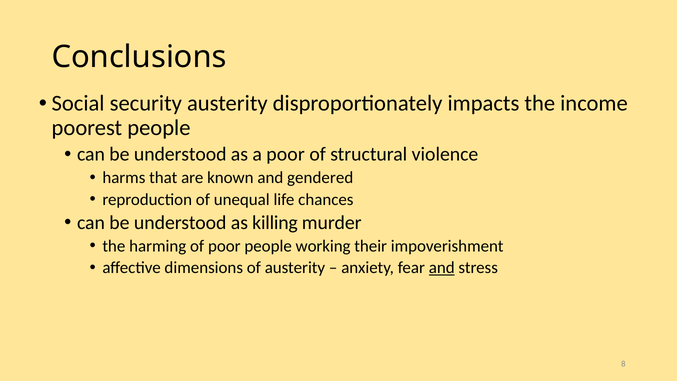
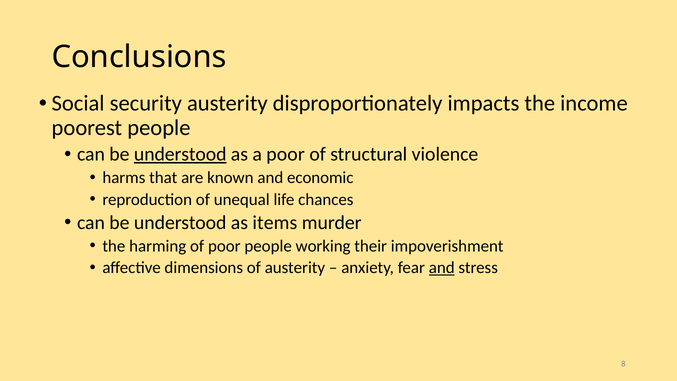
understood underline: none -> present (180, 154)
gendered: gendered -> economic (320, 178)
killing: killing -> items (275, 223)
